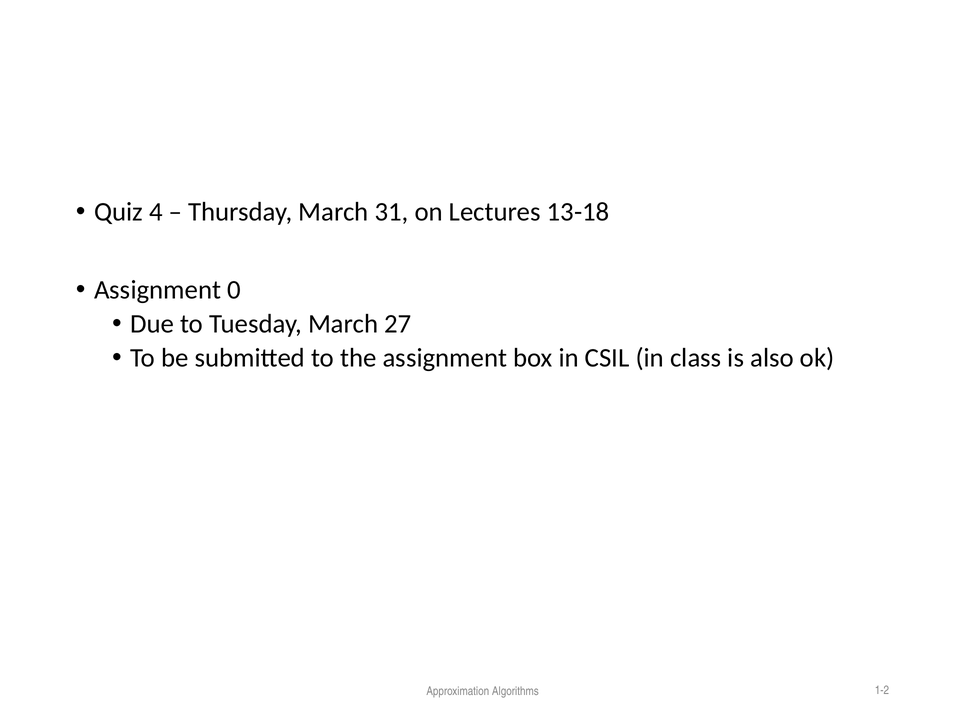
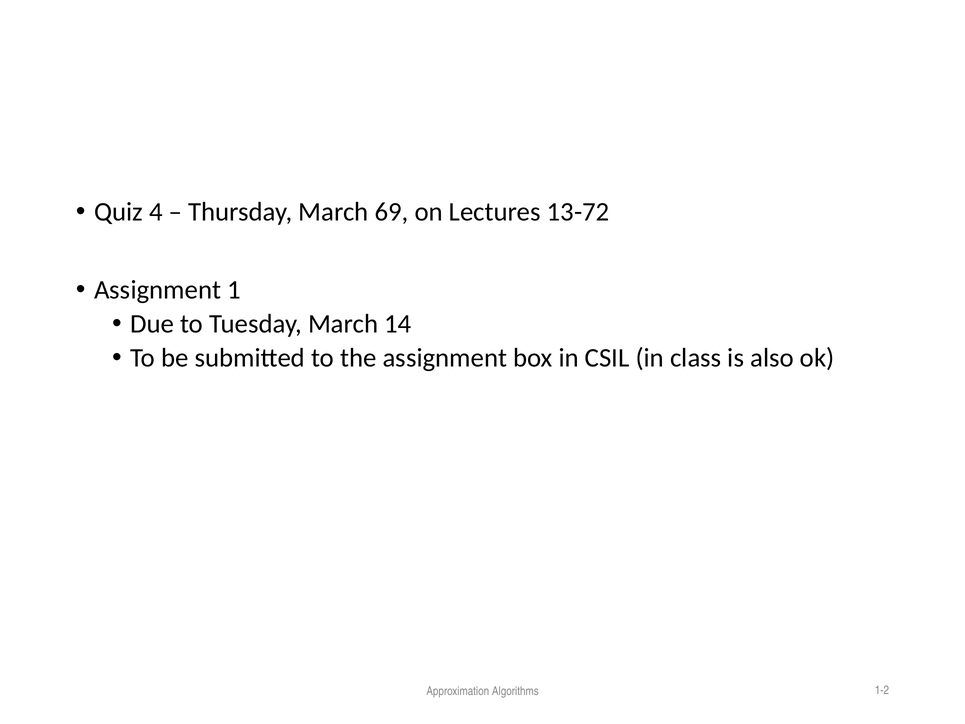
31: 31 -> 69 (391, 212)
13-18: 13-18 -> 13-72 (578, 212)
0: 0 -> 1 (234, 290)
27: 27 -> 14 (398, 324)
